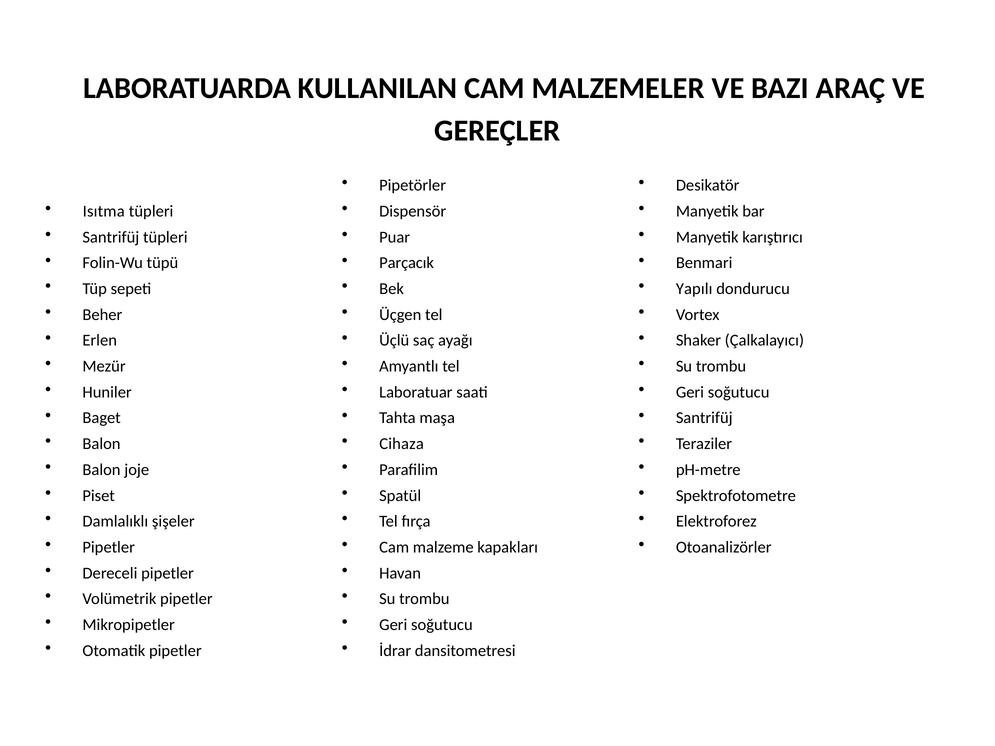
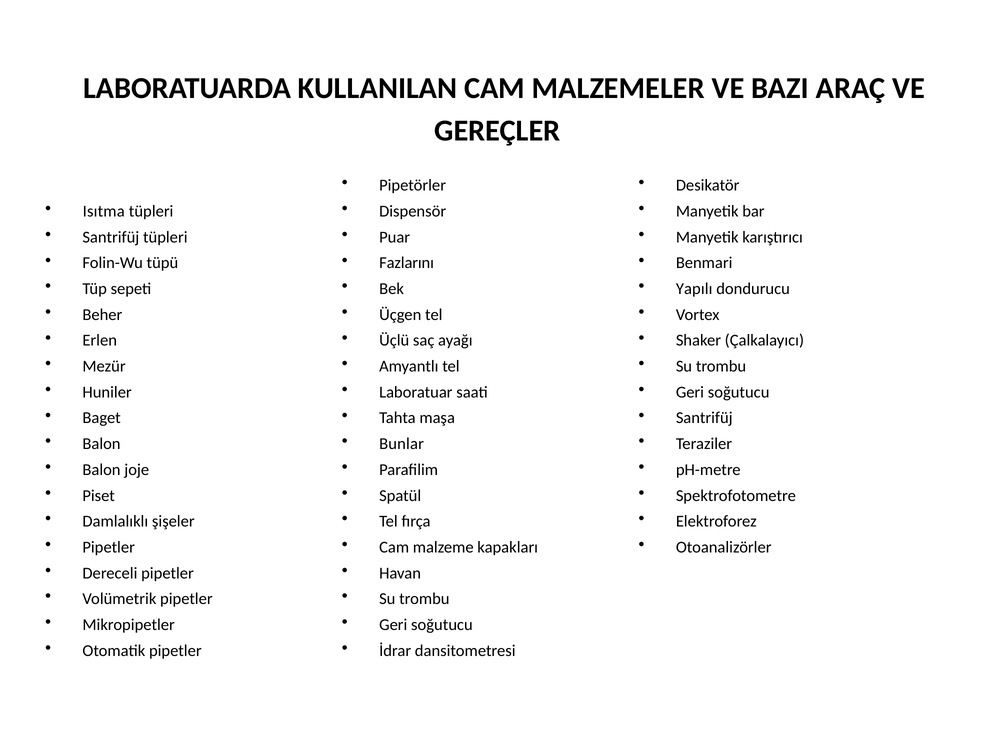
Parçacık: Parçacık -> Fazlarını (407, 263)
Cihaza: Cihaza -> Bunlar (402, 444)
